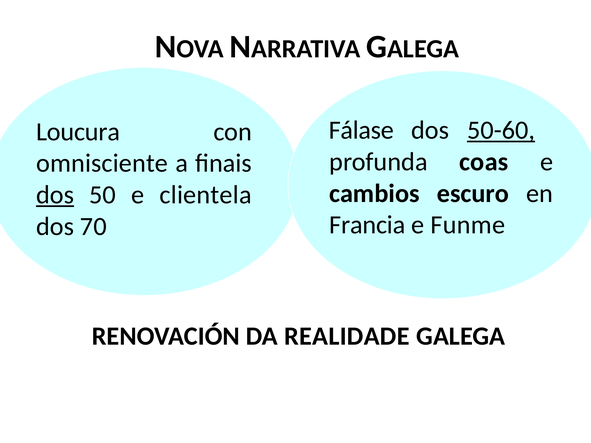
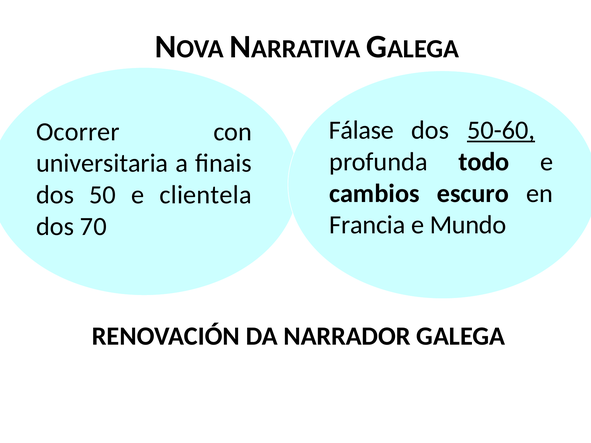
Loucura: Loucura -> Ocorrer (78, 132)
coas: coas -> todo (484, 162)
omnisciente: omnisciente -> universitaria (102, 163)
dos underline: present -> none (55, 195)
Funme: Funme -> Mundo (468, 225)
REALIDADE: REALIDADE -> NARRADOR (347, 336)
